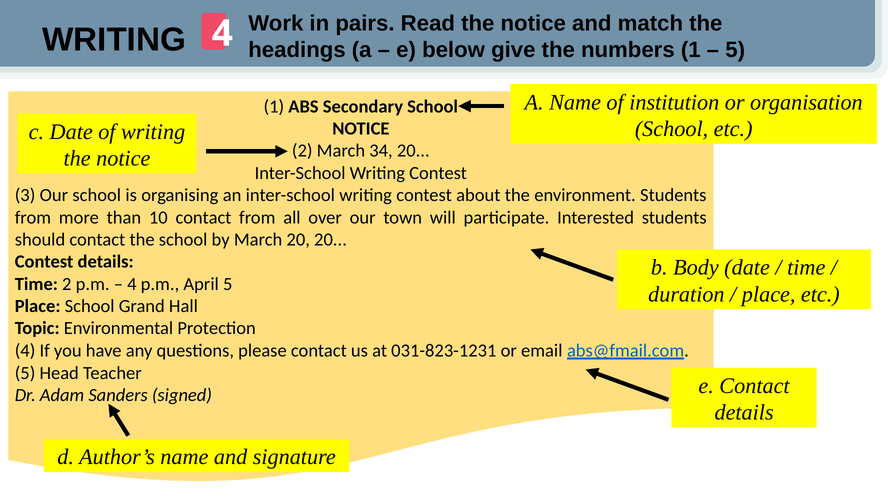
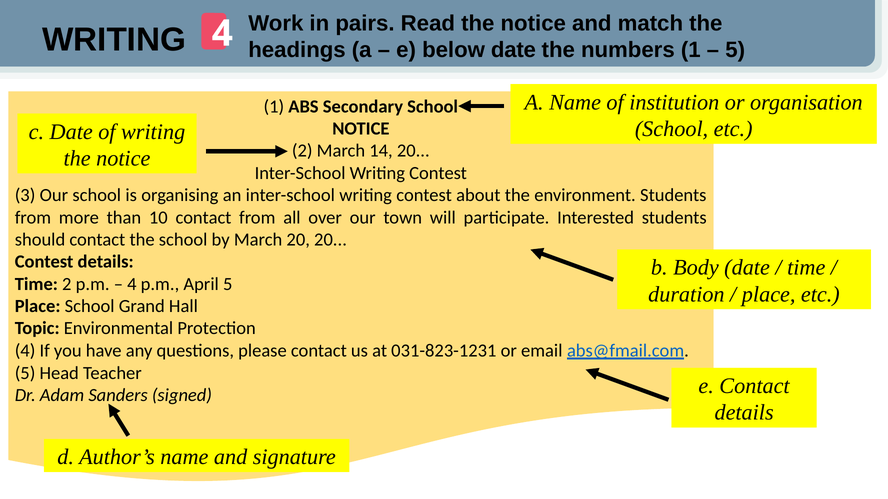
below give: give -> date (513, 50)
34: 34 -> 14 (381, 151)
